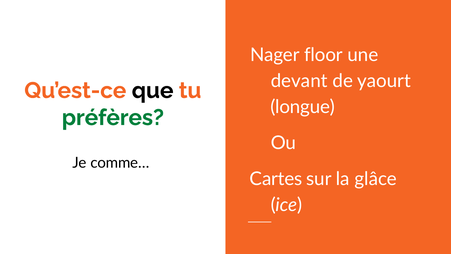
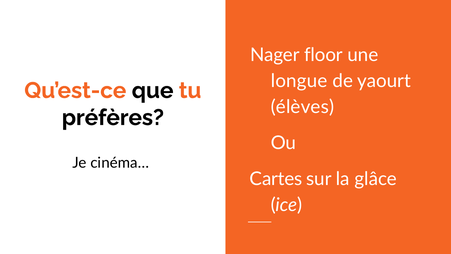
devant: devant -> longue (299, 81)
longue: longue -> élèves (302, 107)
préfères colour: green -> black (113, 117)
comme…: comme… -> cinéma… (120, 163)
